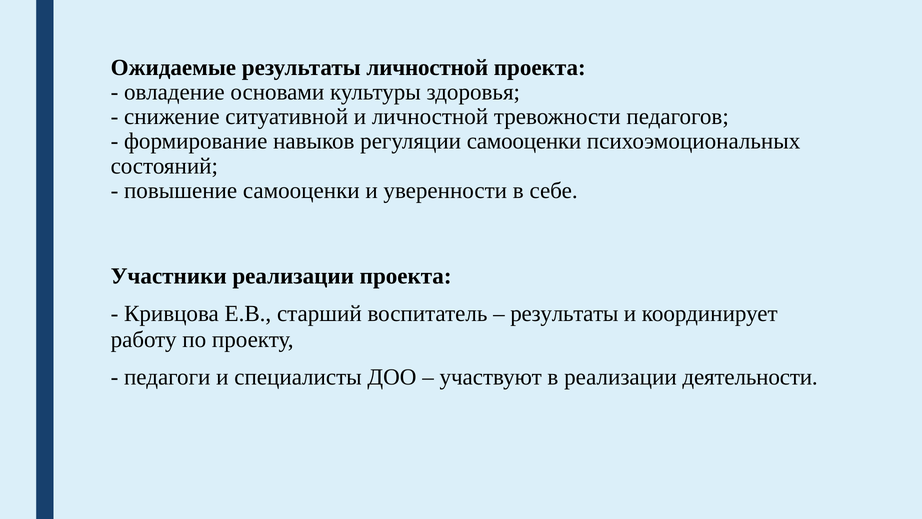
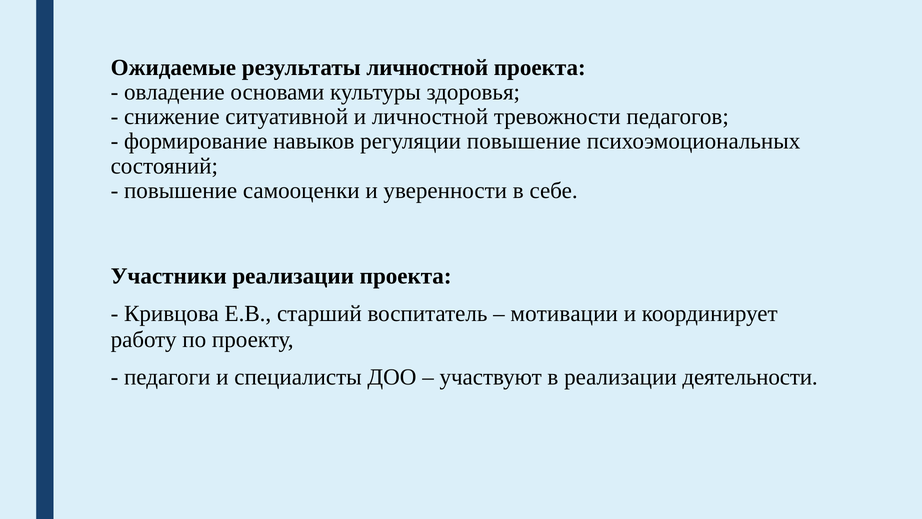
регуляции самооценки: самооценки -> повышение (524, 141)
результаты: результаты -> мотивации (564, 313)
